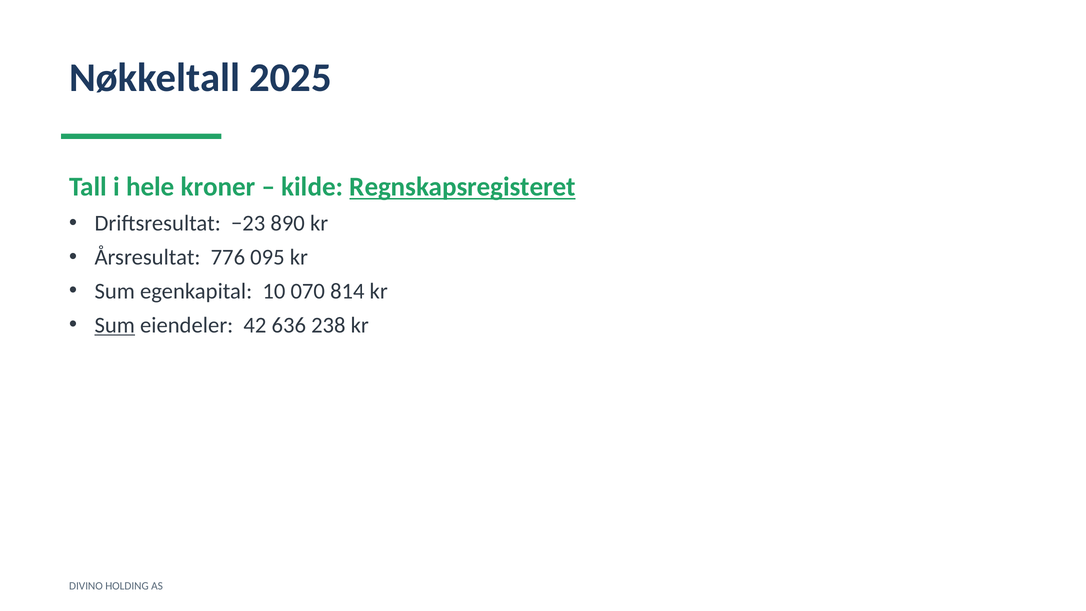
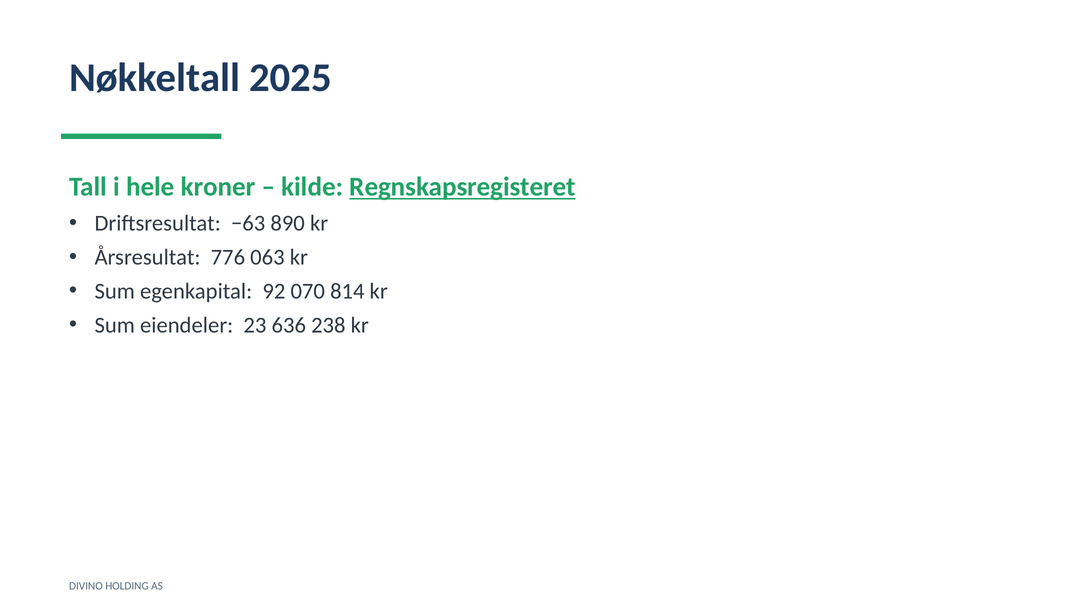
−23: −23 -> −63 (248, 223)
095: 095 -> 063 (267, 257)
10: 10 -> 92 (274, 291)
Sum underline: present -> none (115, 325)
42: 42 -> 23 (255, 325)
